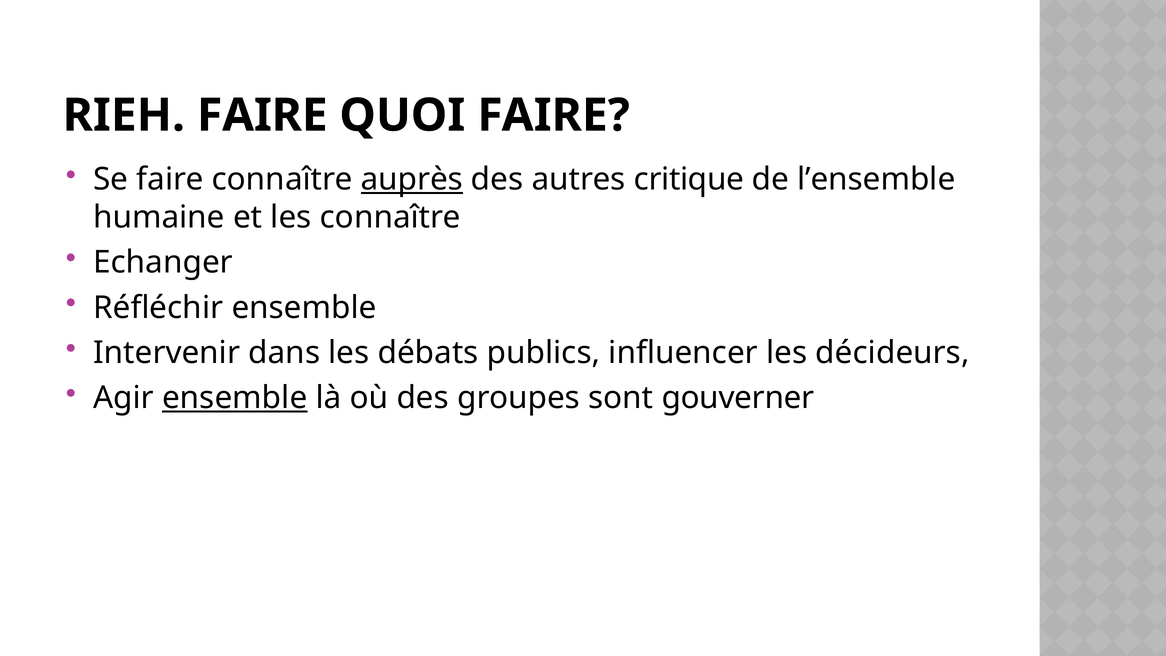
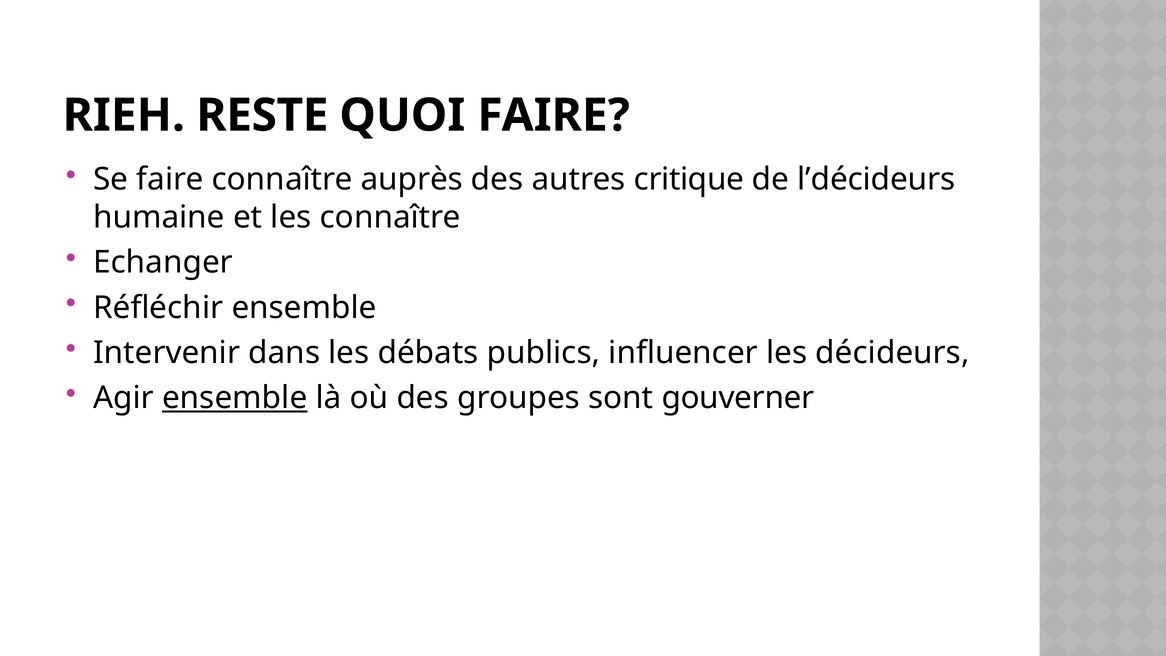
RIEH FAIRE: FAIRE -> RESTE (262, 115)
auprès underline: present -> none (412, 179)
l’ensemble: l’ensemble -> l’décideurs (876, 179)
